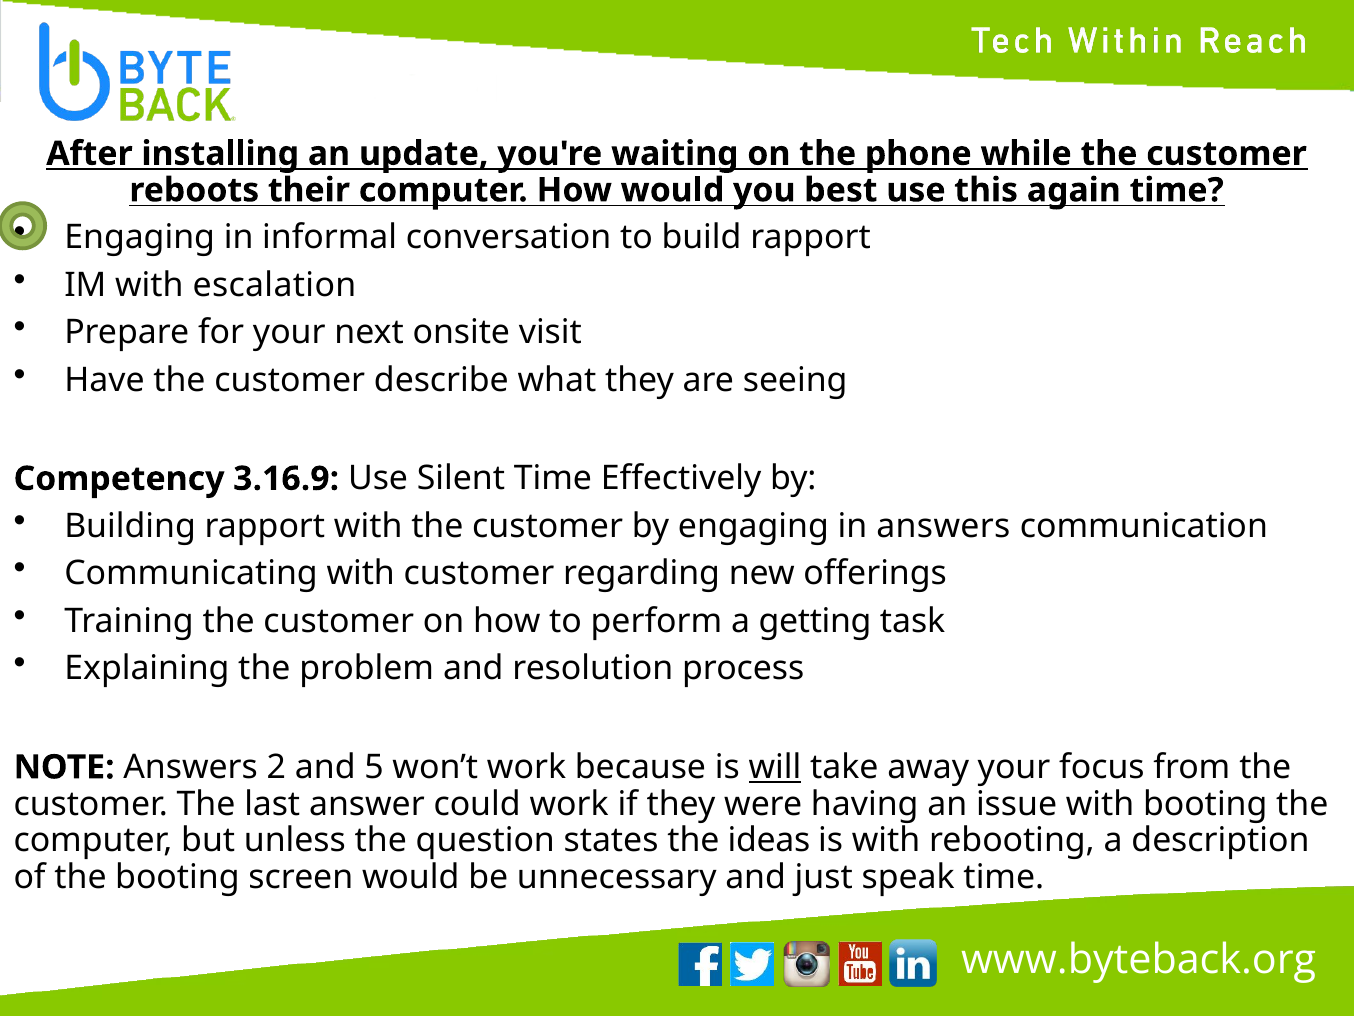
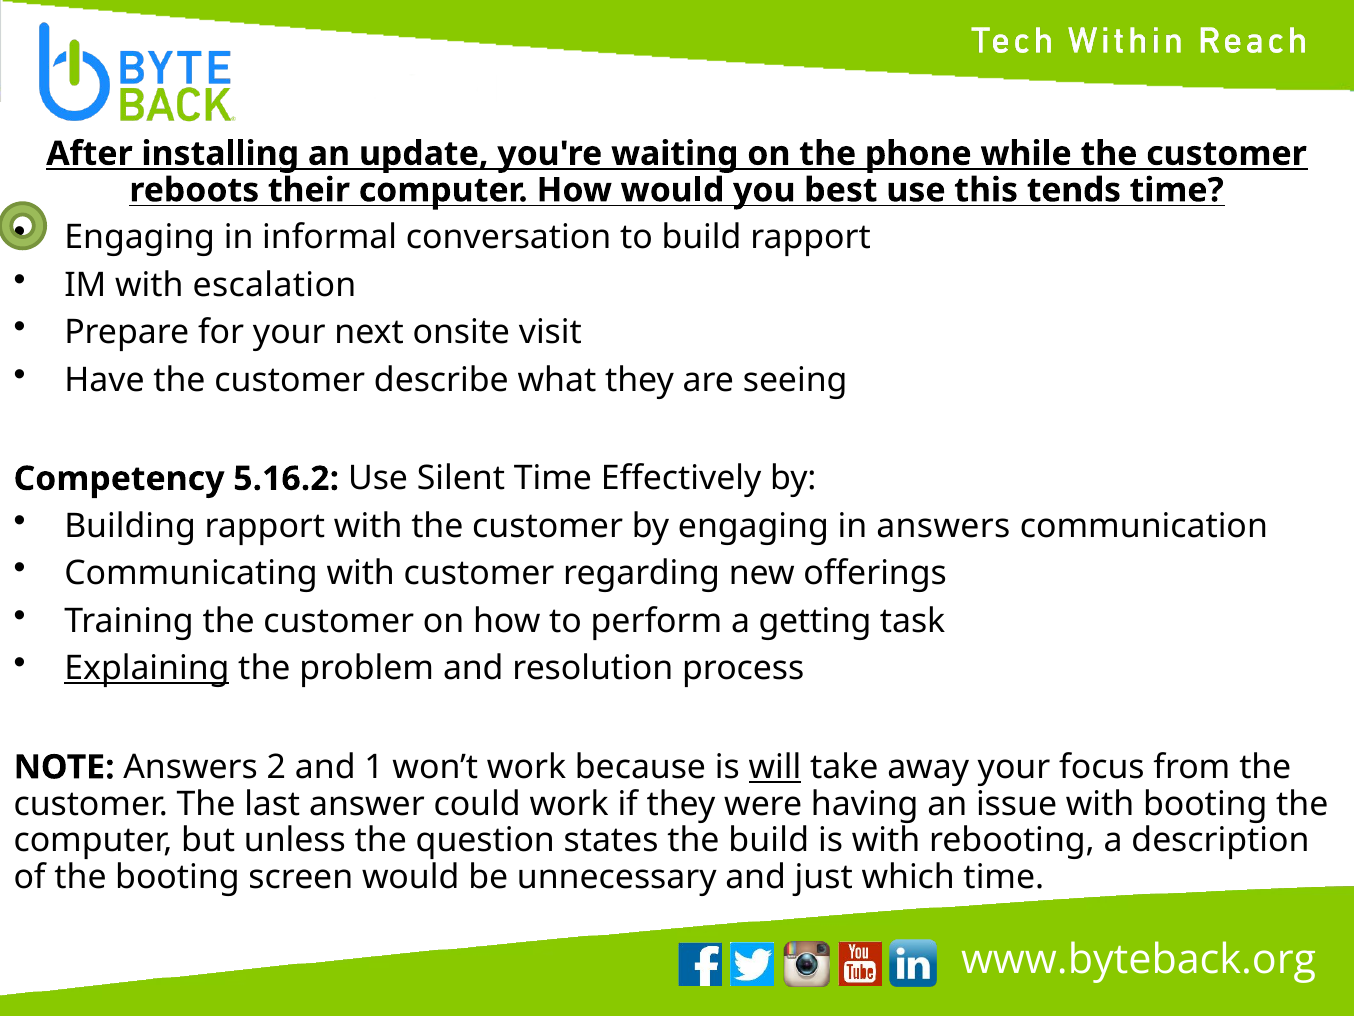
again: again -> tends (1074, 190)
3.16.9: 3.16.9 -> 5.16.2 (286, 479)
Explaining underline: none -> present (147, 668)
5: 5 -> 1 (374, 767)
the ideas: ideas -> build (769, 840)
speak: speak -> which (908, 877)
